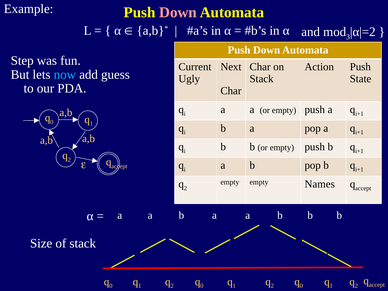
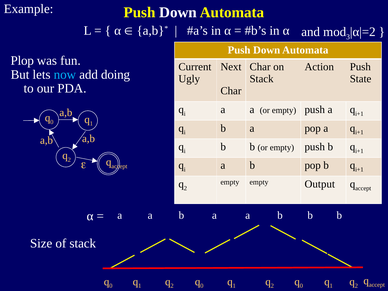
Down colour: pink -> white (178, 12)
Step: Step -> Plop (22, 61)
guess: guess -> doing (116, 75)
Names: Names -> Output (320, 184)
